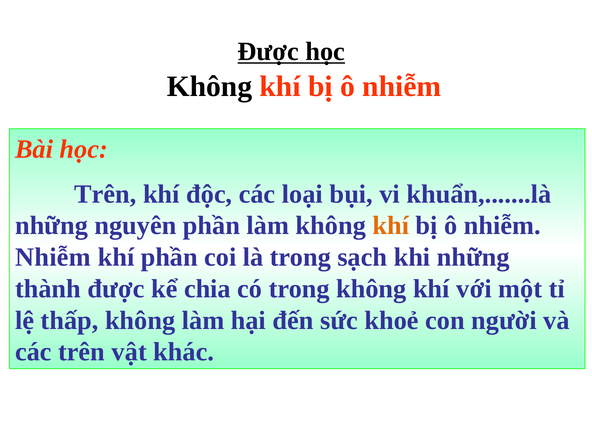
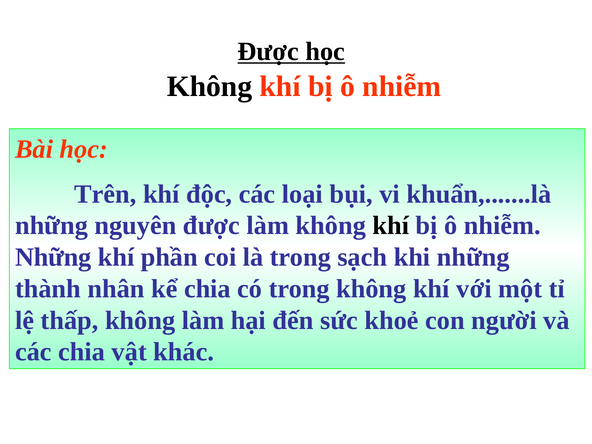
nguyên phần: phần -> được (211, 226)
khí colour: orange -> black (391, 226)
Nhiễm: Nhiễm -> Những (53, 257)
thành được: được -> nhân (116, 289)
các trên: trên -> chia (82, 352)
